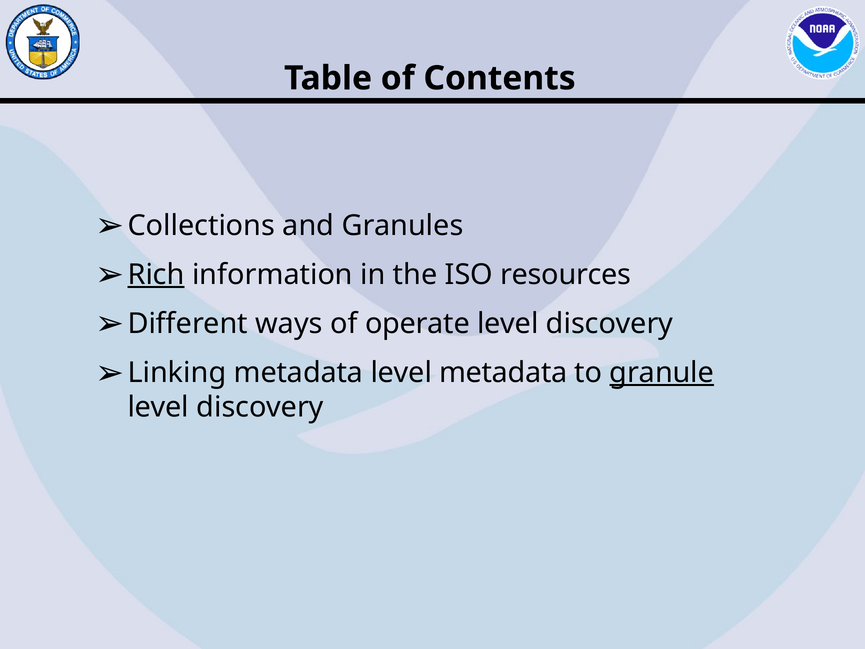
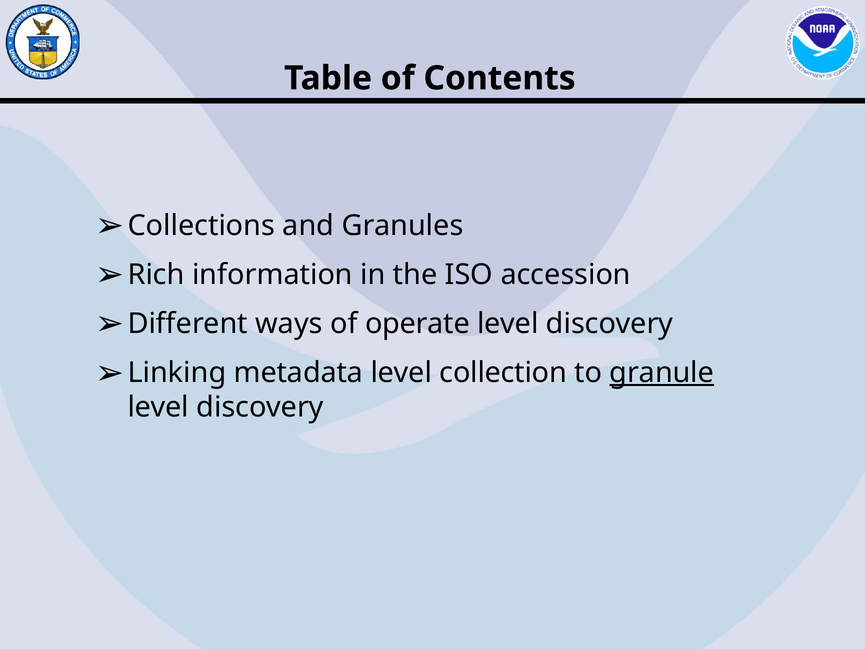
Rich underline: present -> none (156, 275)
resources: resources -> accession (566, 275)
level metadata: metadata -> collection (503, 373)
